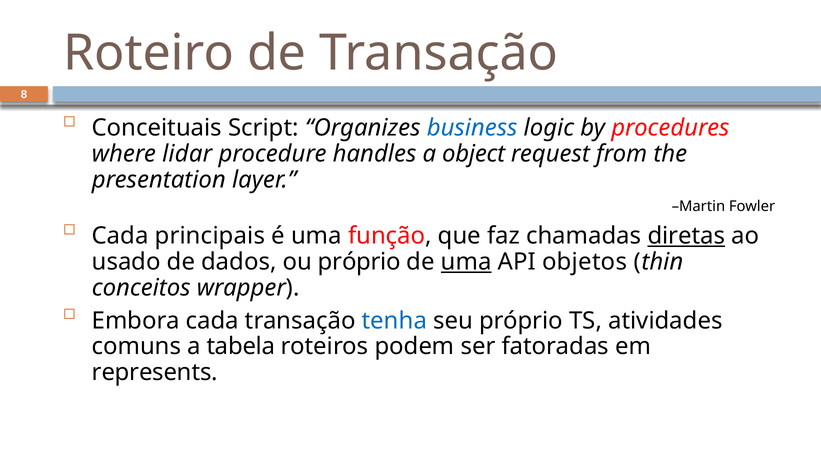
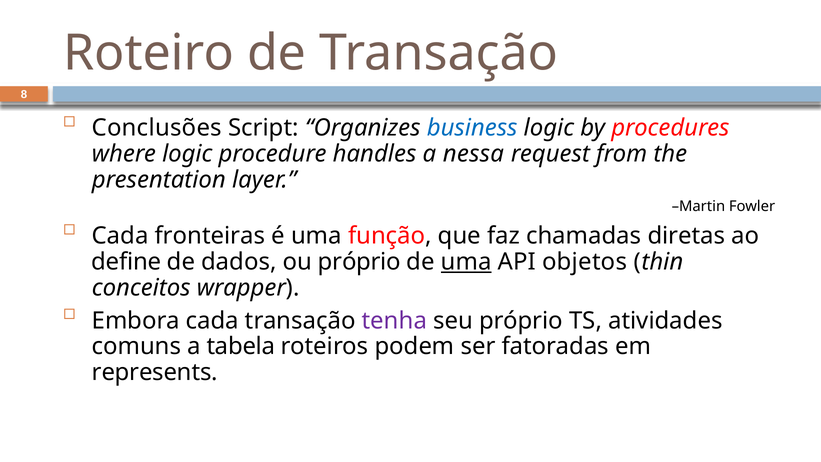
Conceituais: Conceituais -> Conclusões (157, 128)
where lidar: lidar -> logic (187, 154)
object: object -> nessa (473, 154)
principais: principais -> fronteiras (210, 236)
diretas underline: present -> none (686, 236)
usado: usado -> define (126, 262)
tenha colour: blue -> purple (394, 321)
